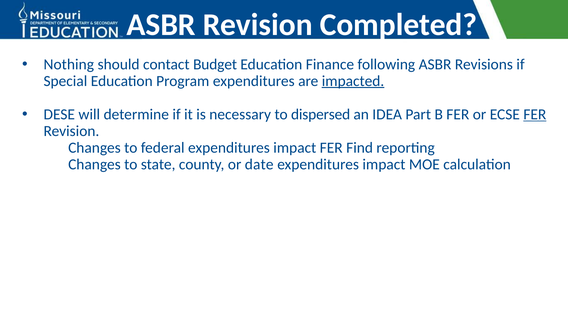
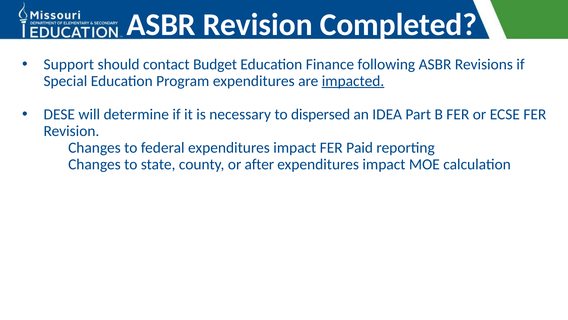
Nothing: Nothing -> Support (69, 64)
FER underline: present -> none (535, 114)
Find: Find -> Paid (360, 148)
date: date -> after (259, 164)
